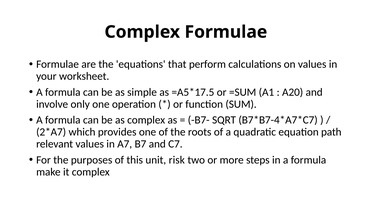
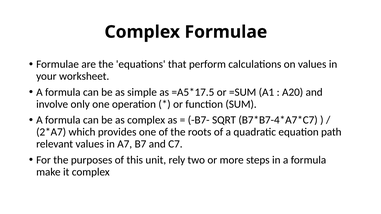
risk: risk -> rely (177, 160)
